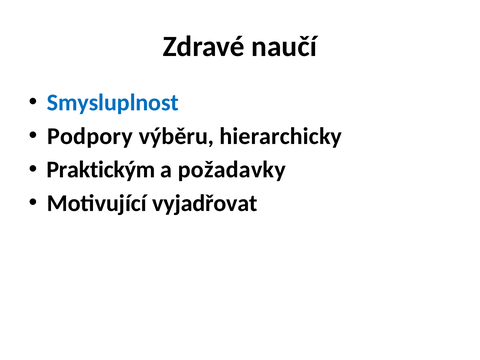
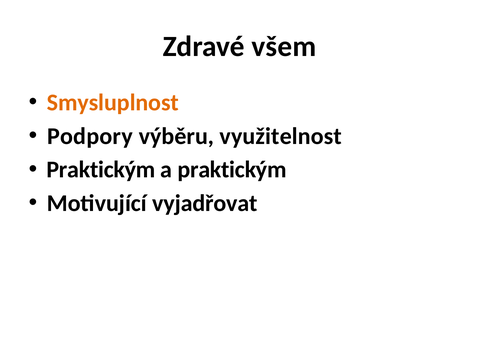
naučí: naučí -> všem (284, 46)
Smysluplnost colour: blue -> orange (113, 102)
hierarchicky: hierarchicky -> využitelnost (281, 136)
a požadavky: požadavky -> praktickým (232, 170)
